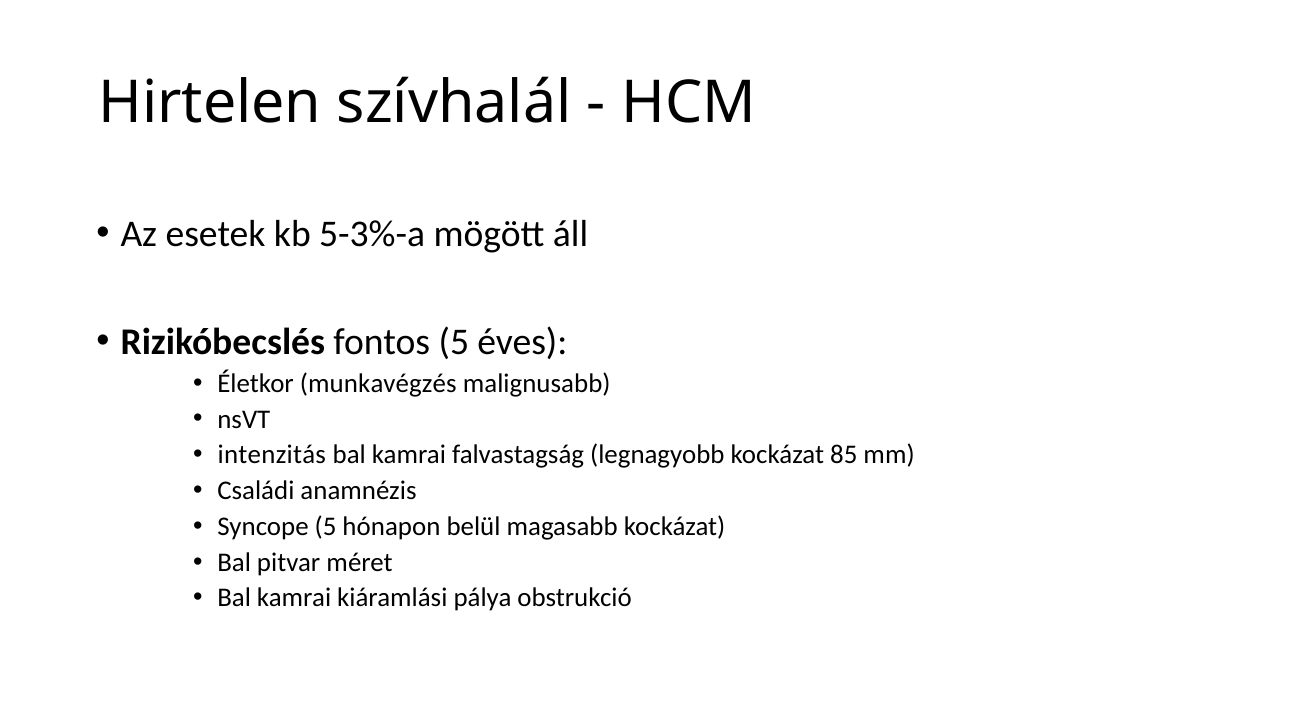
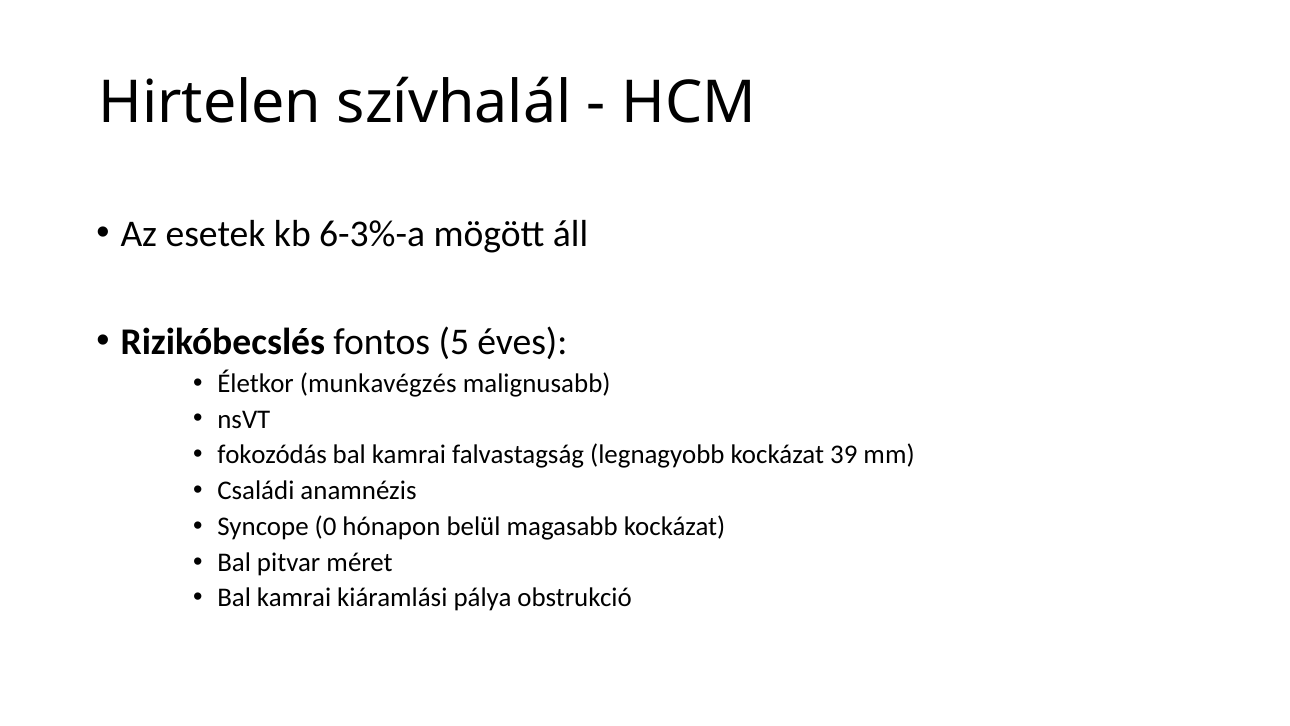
5-3%-a: 5-3%-a -> 6-3%-a (372, 234)
intenzitás: intenzitás -> fokozódás (272, 455)
85: 85 -> 39 (844, 455)
Syncope 5: 5 -> 0 (326, 526)
